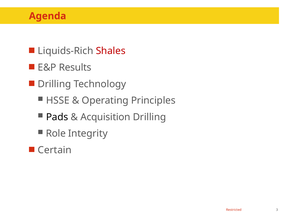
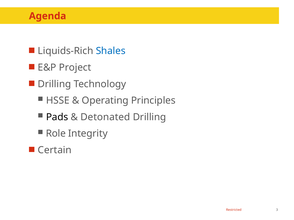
Shales colour: red -> blue (111, 51)
Results: Results -> Project (75, 68)
Acquisition: Acquisition -> Detonated (105, 117)
